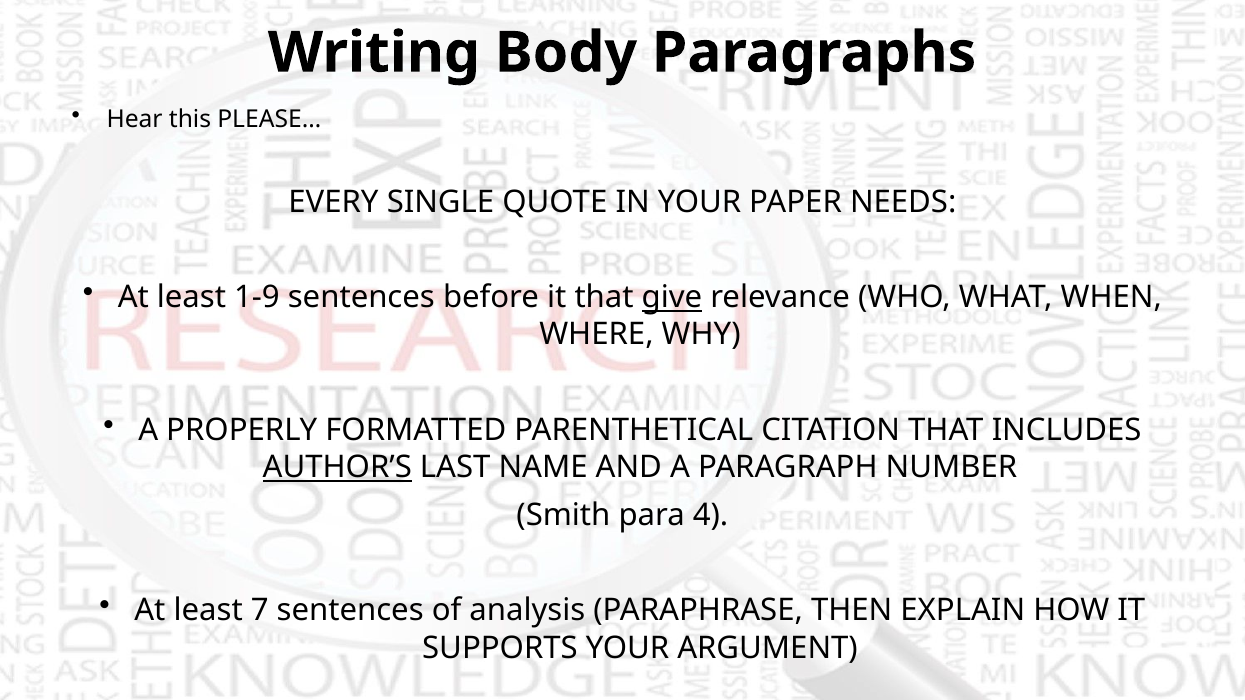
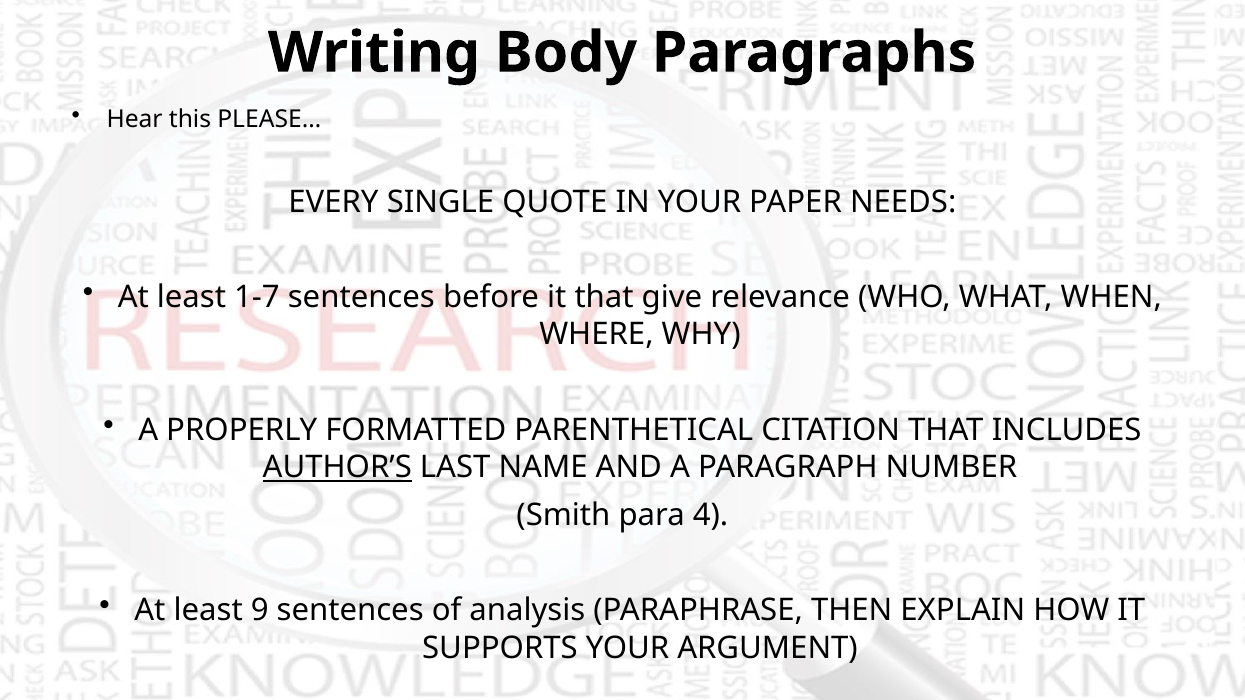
1-9: 1-9 -> 1-7 (257, 297)
give underline: present -> none (672, 297)
7: 7 -> 9 (260, 611)
